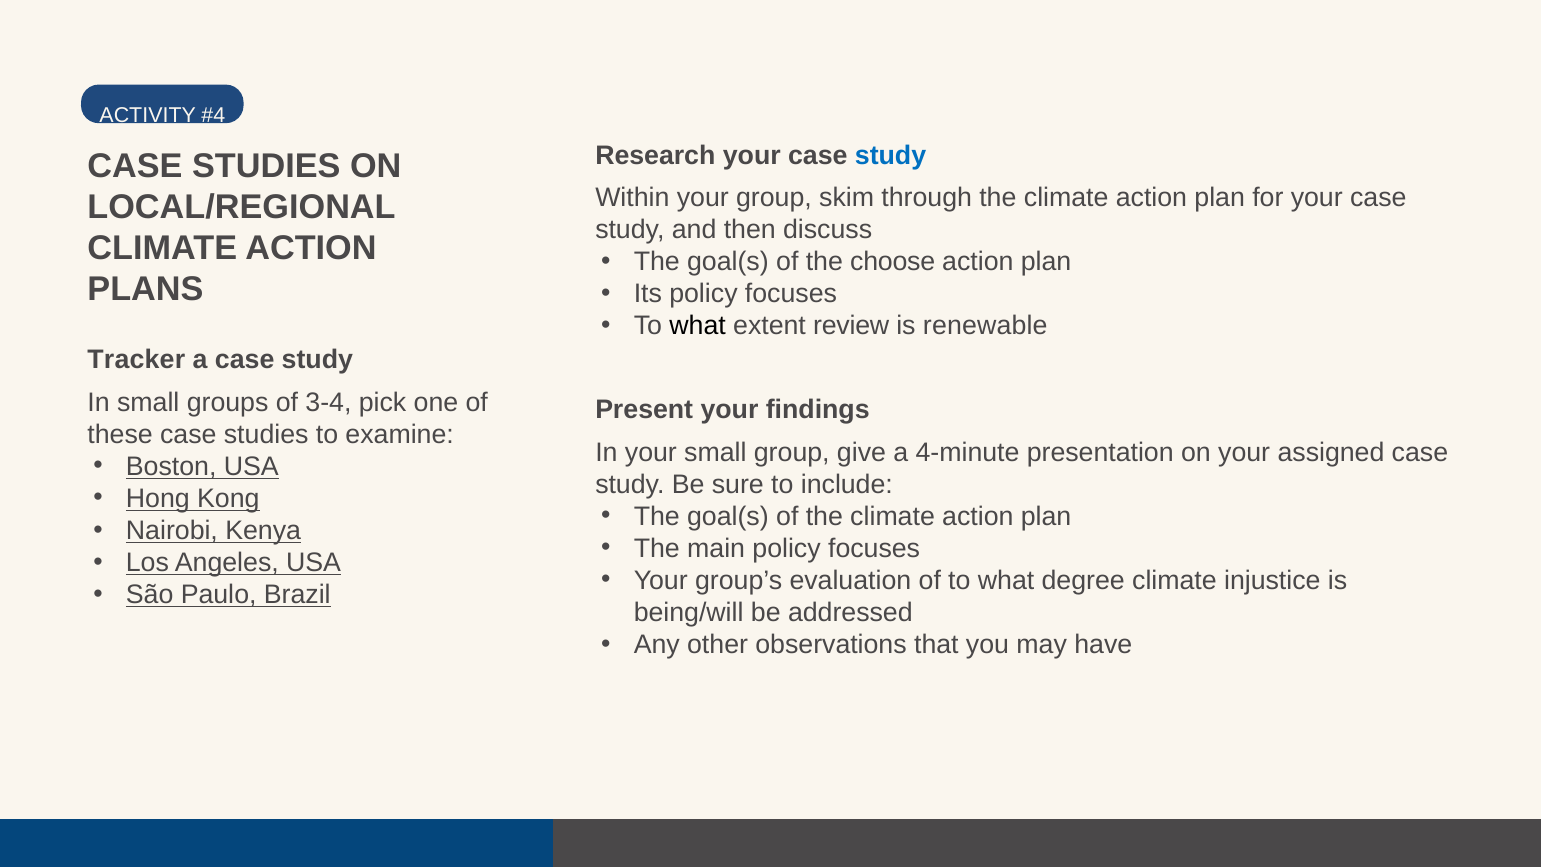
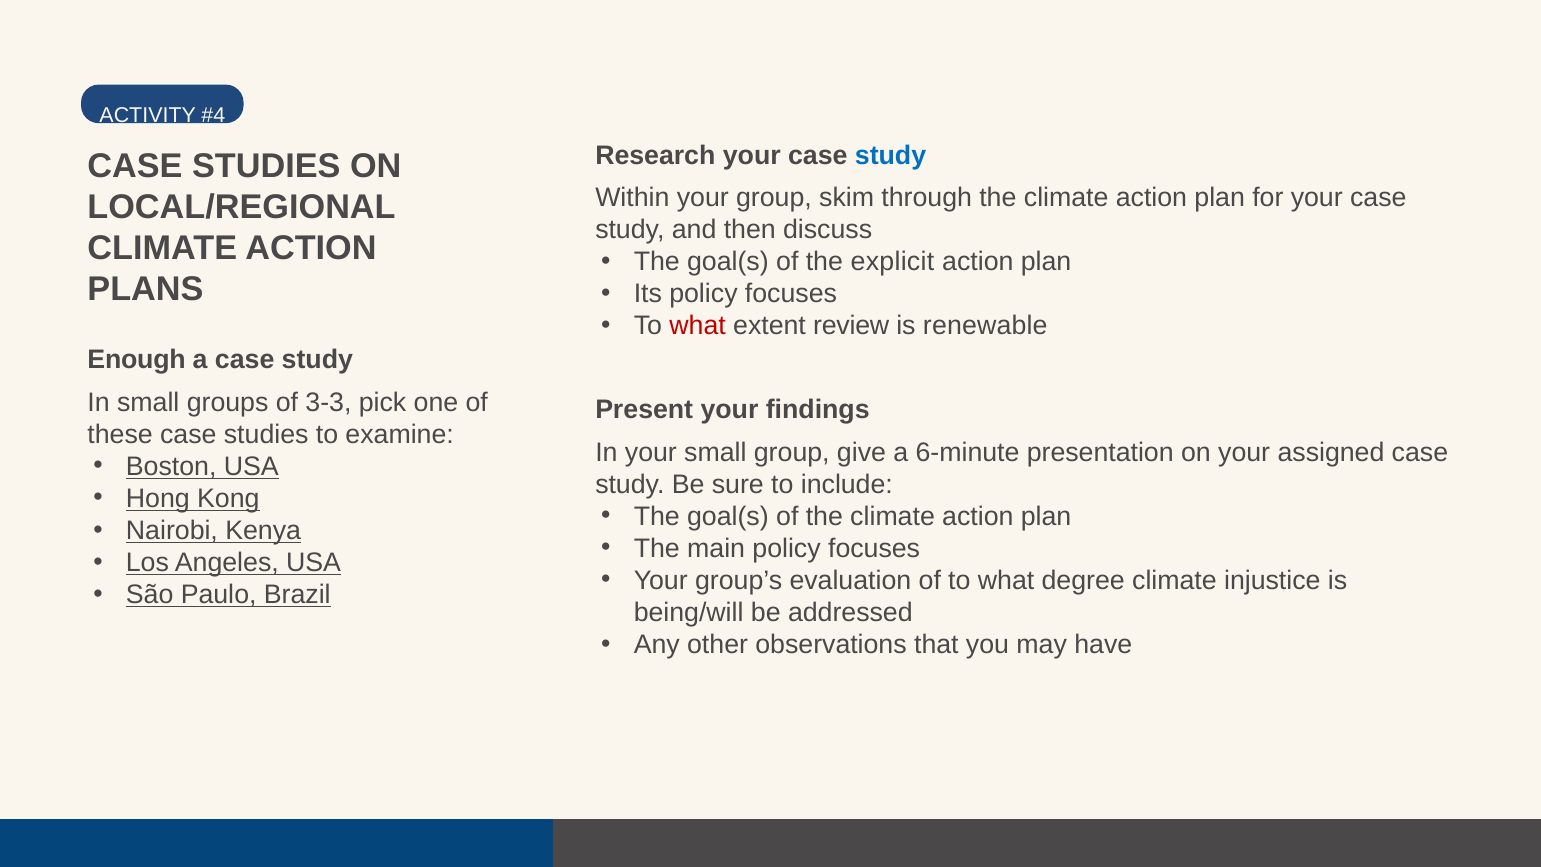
choose: choose -> explicit (892, 262)
what colour: black -> red (698, 326)
Tracker: Tracker -> Enough (137, 360)
3-4: 3-4 -> 3-3 (328, 402)
4-minute: 4-minute -> 6-minute (968, 452)
